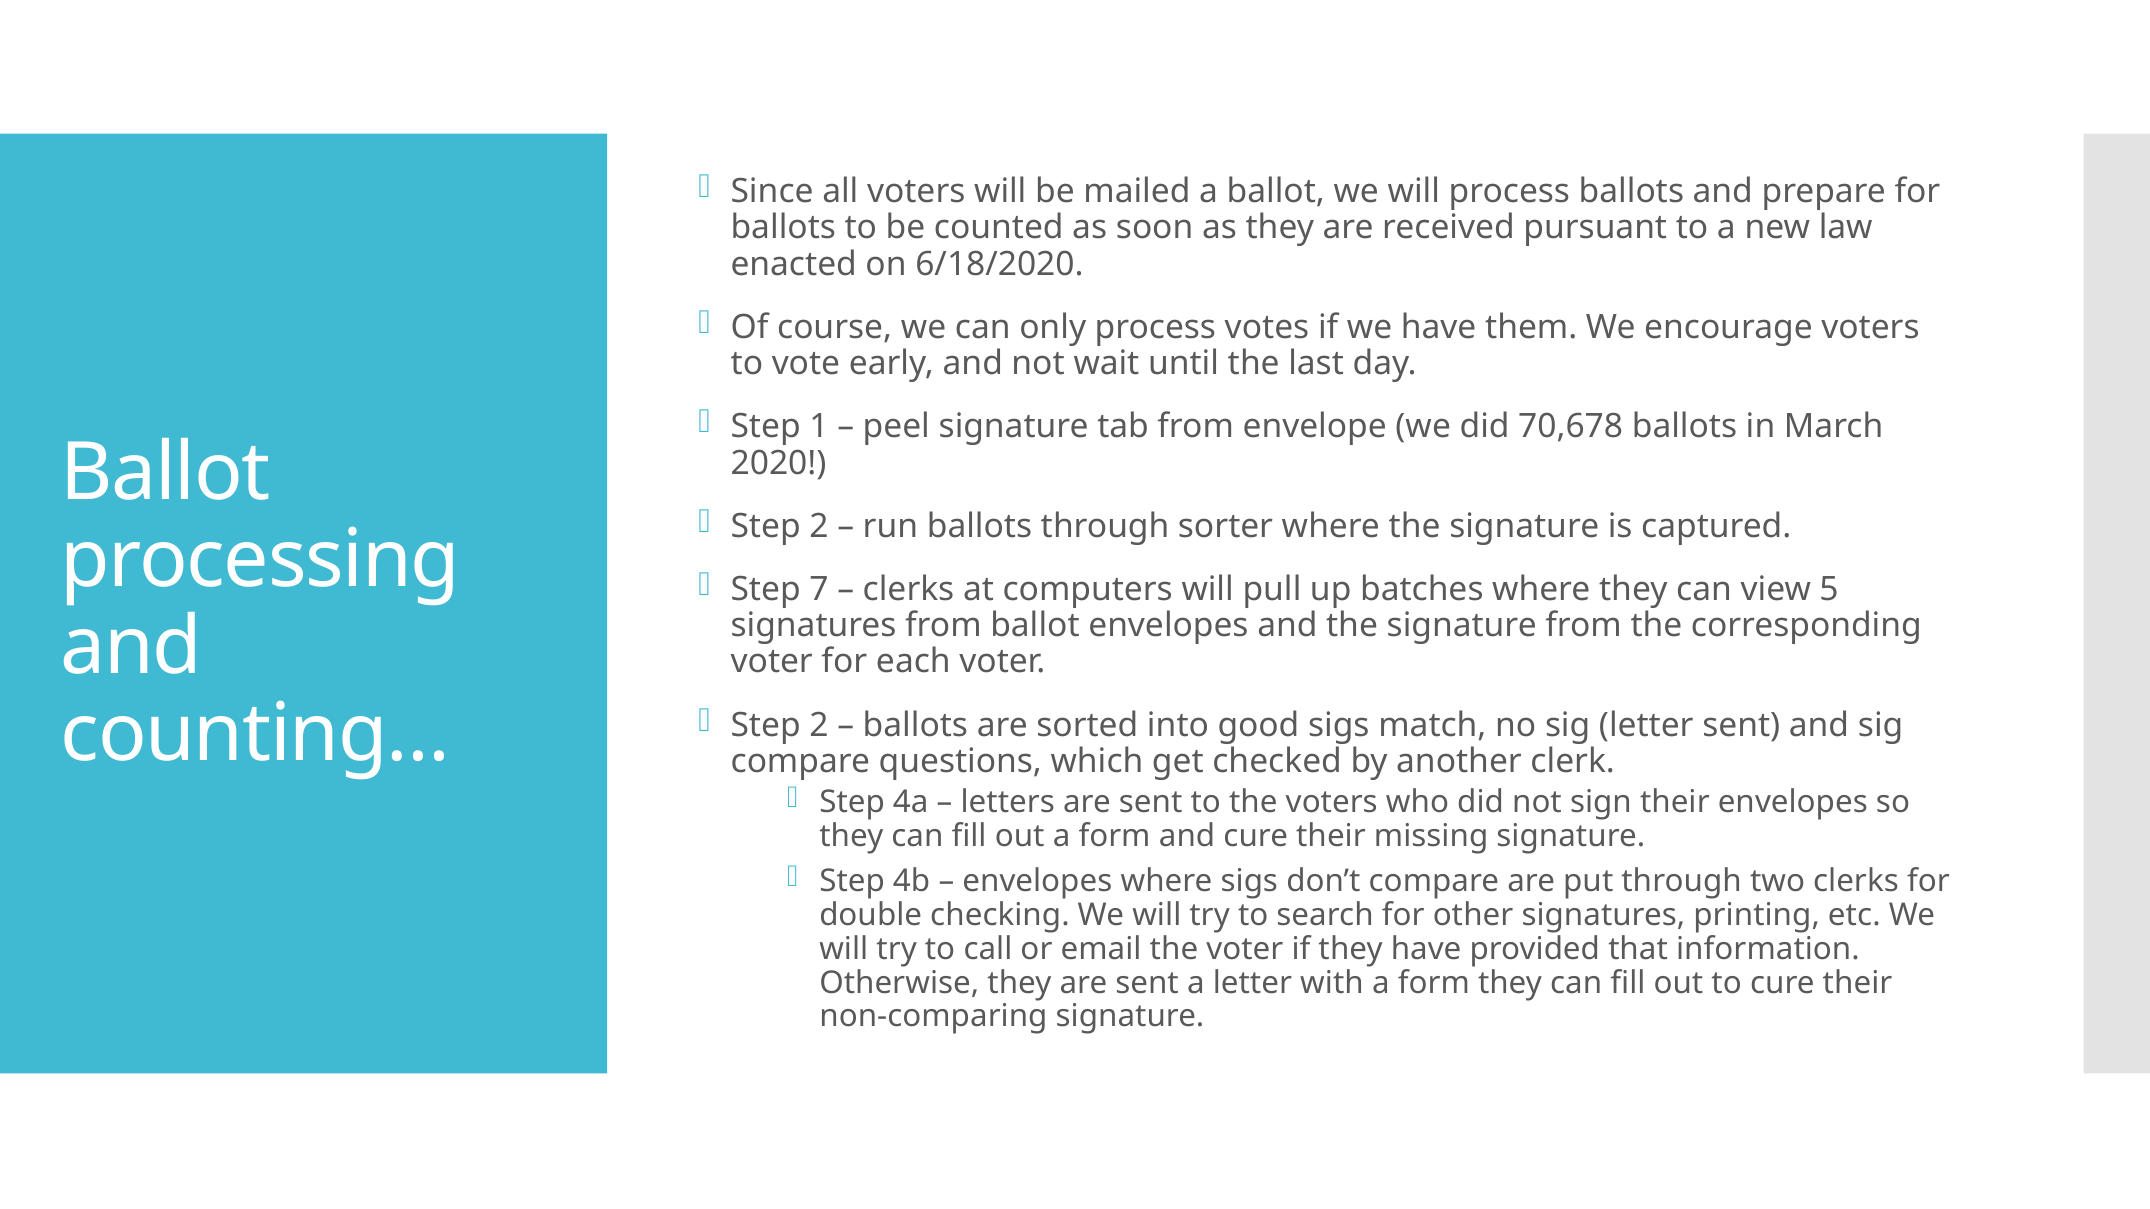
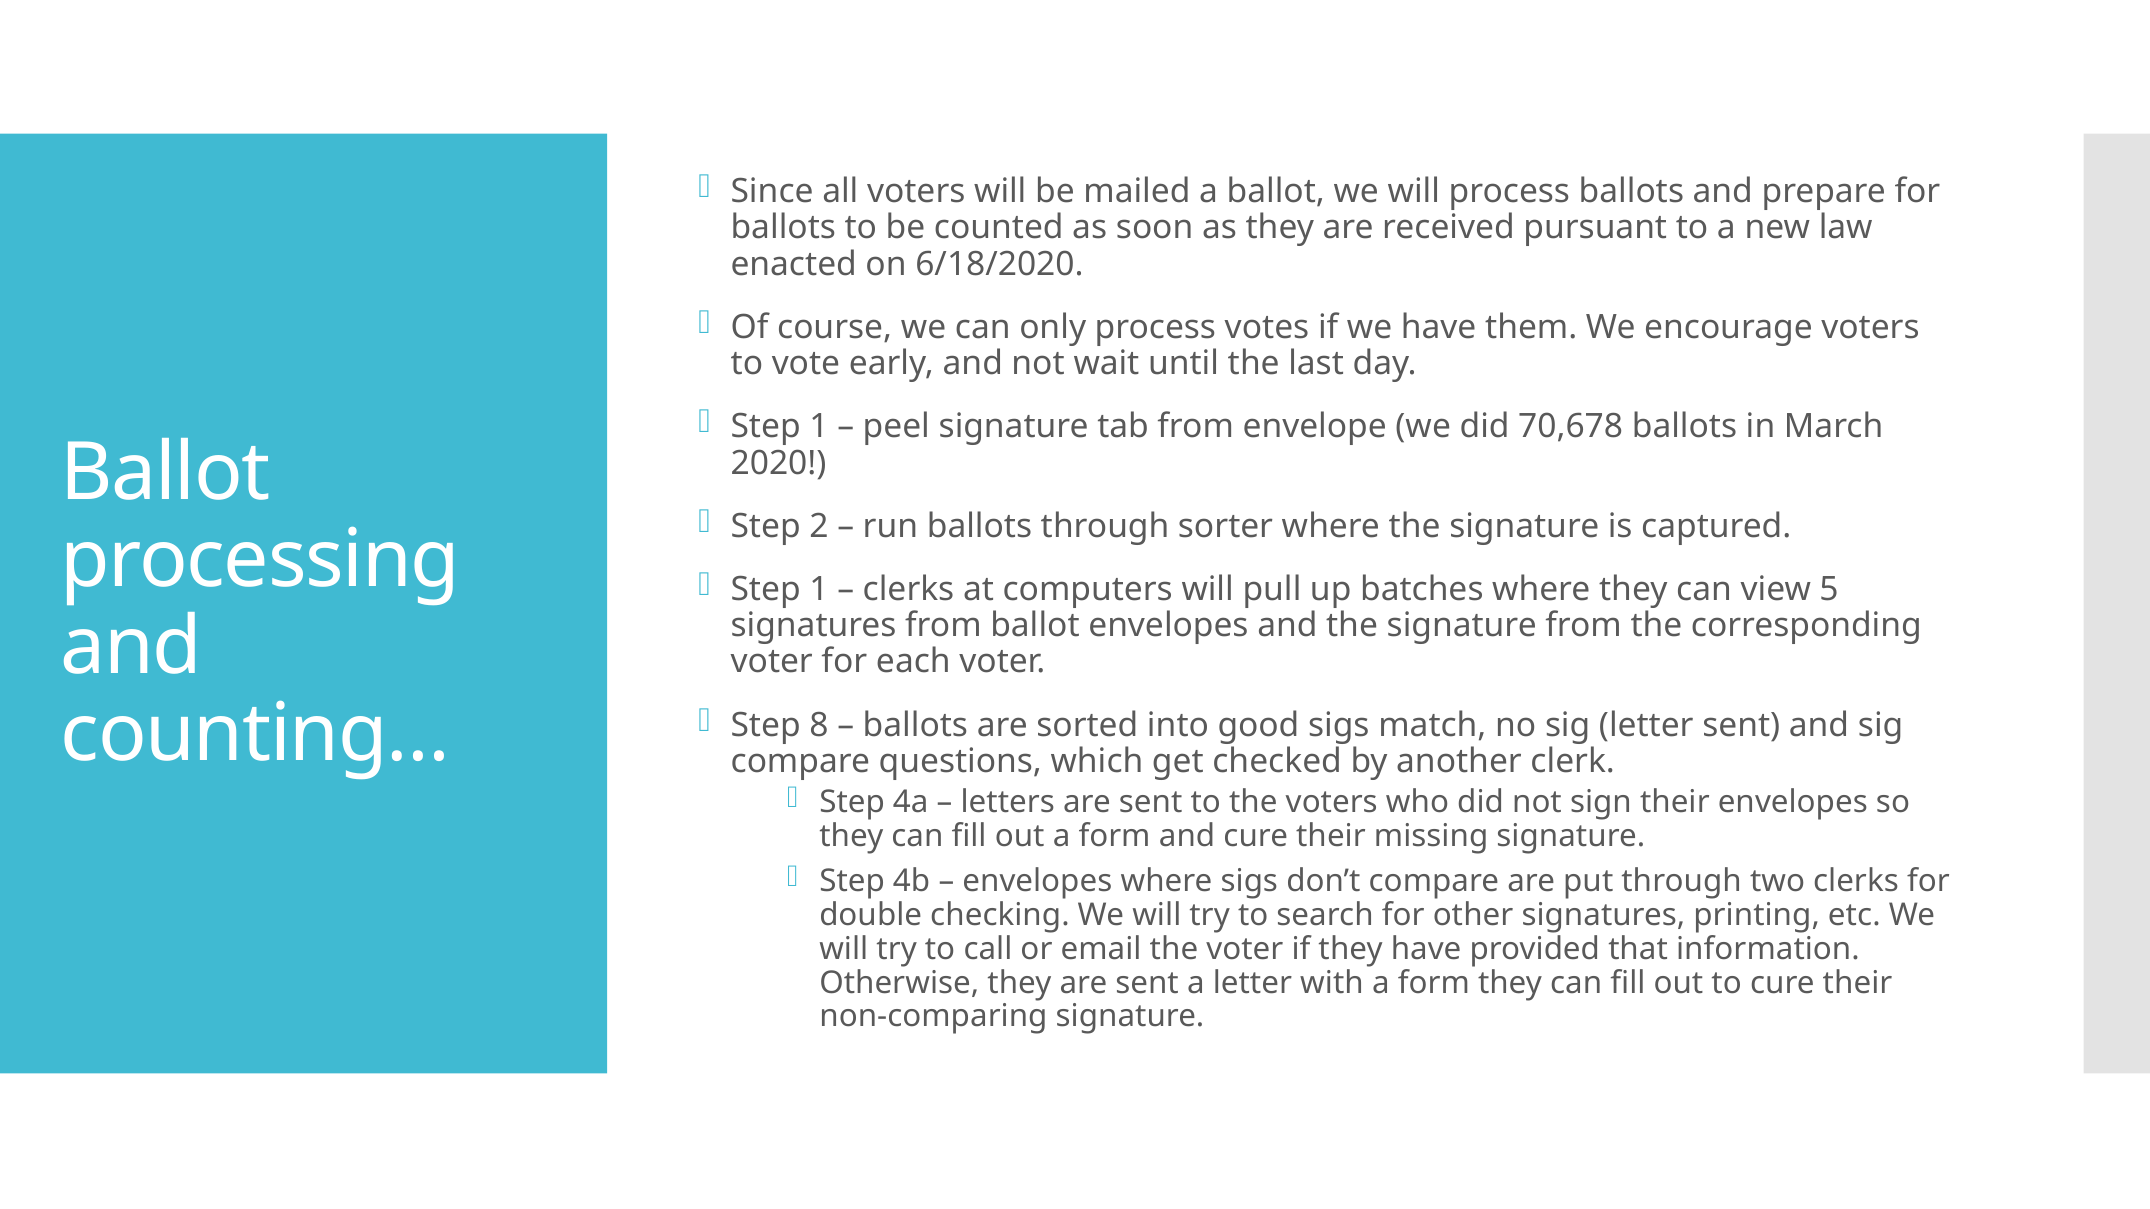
7: 7 -> 1 (819, 589)
2: 2 -> 8 (819, 725)
